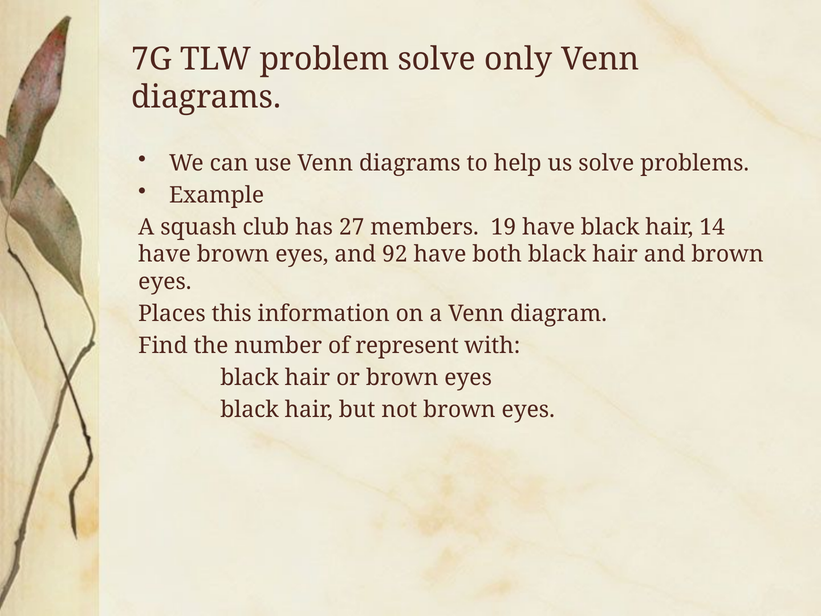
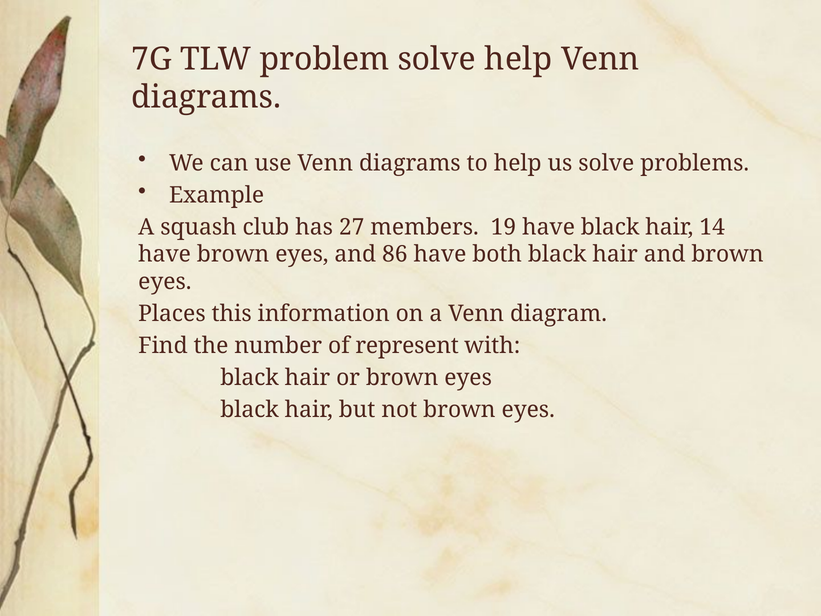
solve only: only -> help (518, 59)
92: 92 -> 86 (395, 254)
